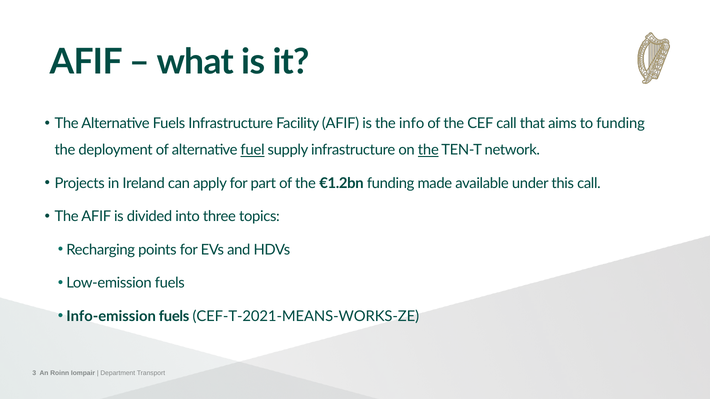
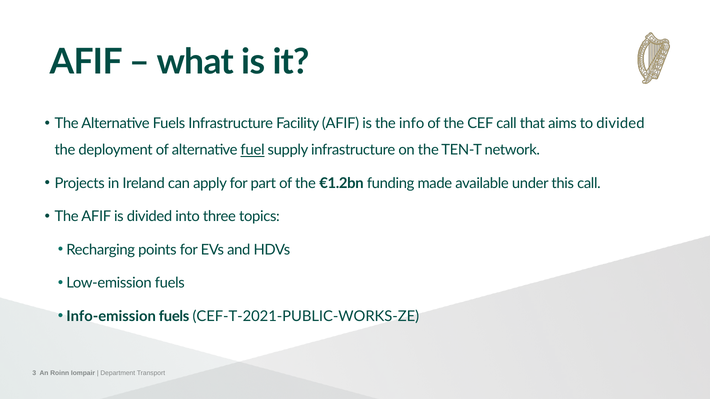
to funding: funding -> divided (620, 124)
the underline: present -> none (428, 150)
CEF-T-2021-MEANS-WORKS-ZE: CEF-T-2021-MEANS-WORKS-ZE -> CEF-T-2021-PUBLIC-WORKS-ZE (306, 317)
